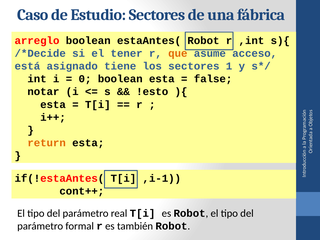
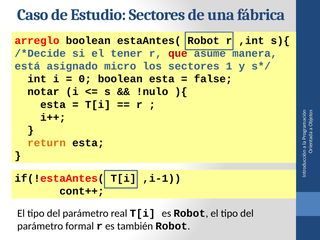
que colour: orange -> red (178, 53)
acceso: acceso -> manera (255, 53)
tiene: tiene -> micro (120, 66)
!esto: !esto -> !nulo (152, 92)
